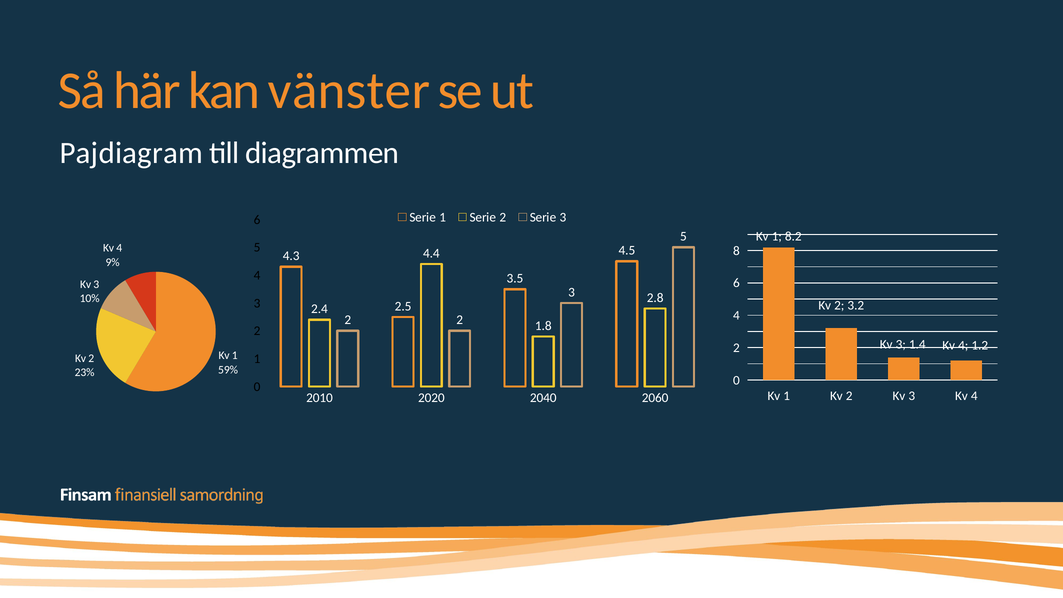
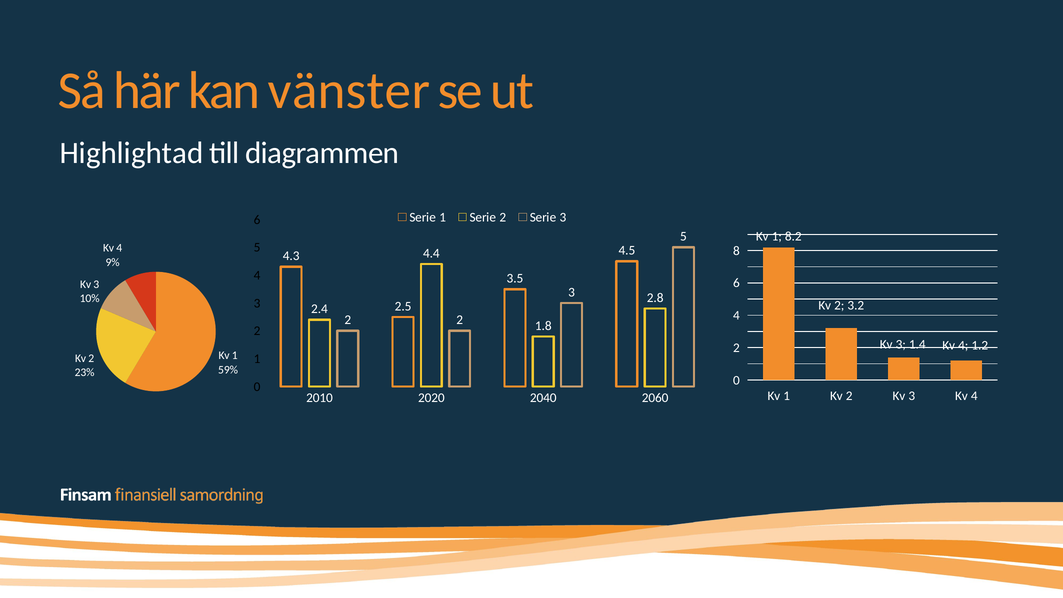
Pajdiagram: Pajdiagram -> Highlightad (131, 153)
